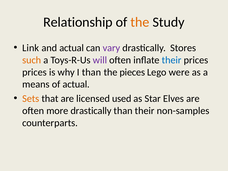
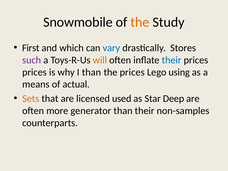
Relationship: Relationship -> Snowmobile (78, 22)
Link: Link -> First (31, 48)
and actual: actual -> which (72, 48)
vary colour: purple -> blue (111, 48)
such colour: orange -> purple (32, 60)
will colour: purple -> orange (100, 60)
the pieces: pieces -> prices (132, 72)
were: were -> using (179, 72)
Elves: Elves -> Deep (174, 99)
more drastically: drastically -> generator (91, 111)
